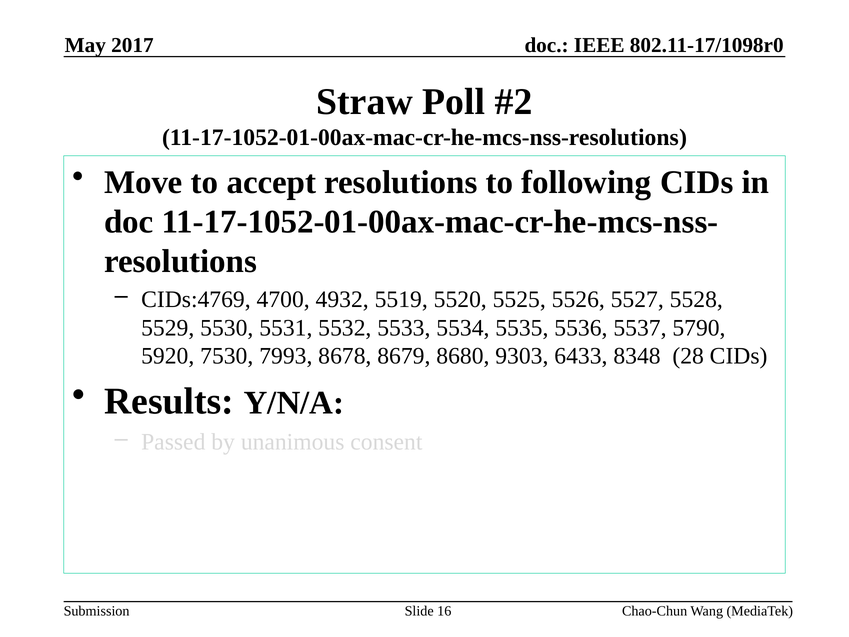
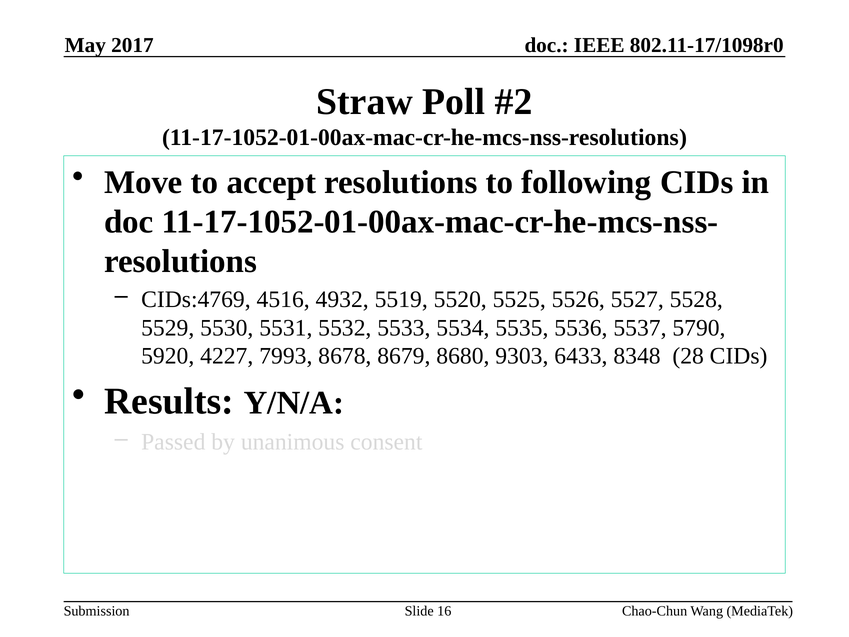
4700: 4700 -> 4516 (283, 299)
7530: 7530 -> 4227 (227, 356)
